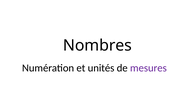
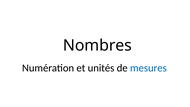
mesures colour: purple -> blue (148, 68)
